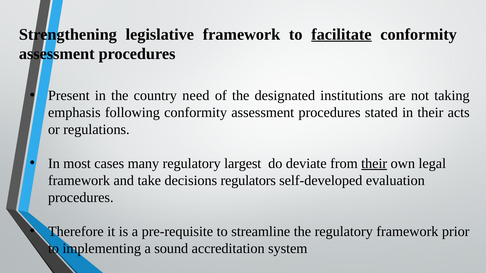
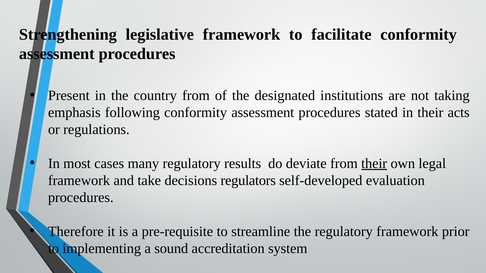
facilitate underline: present -> none (341, 34)
country need: need -> from (196, 96)
largest: largest -> results (243, 164)
